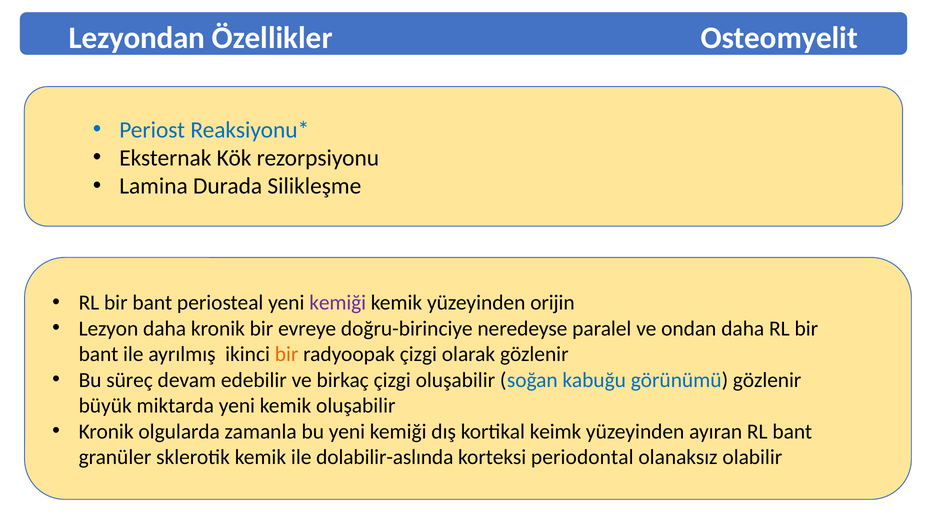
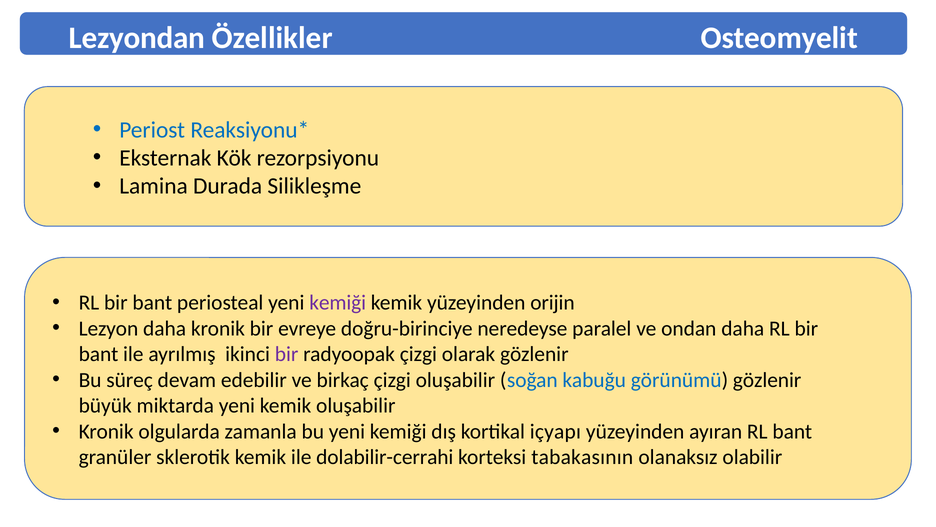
bir colour: orange -> purple (287, 354)
keimk: keimk -> içyapı (555, 431)
dolabilir-aslında: dolabilir-aslında -> dolabilir-cerrahi (385, 457)
periodontal: periodontal -> tabakasının (582, 457)
